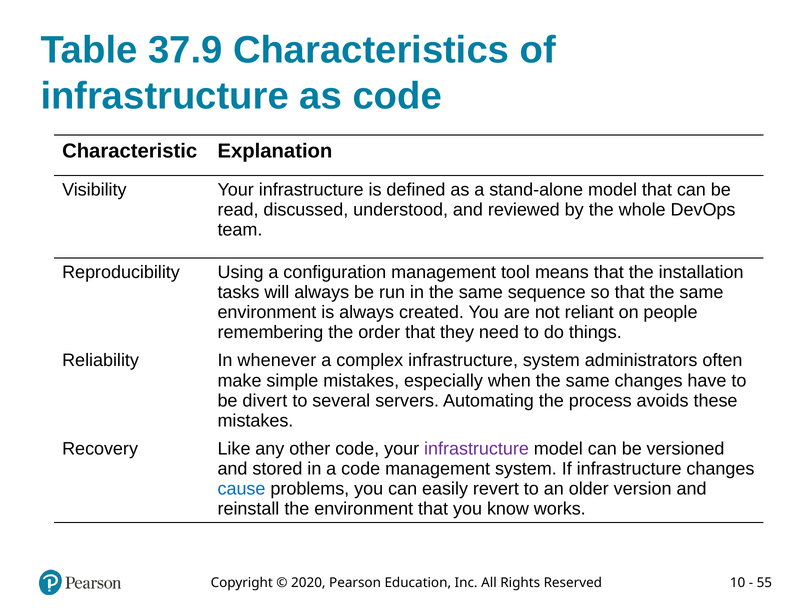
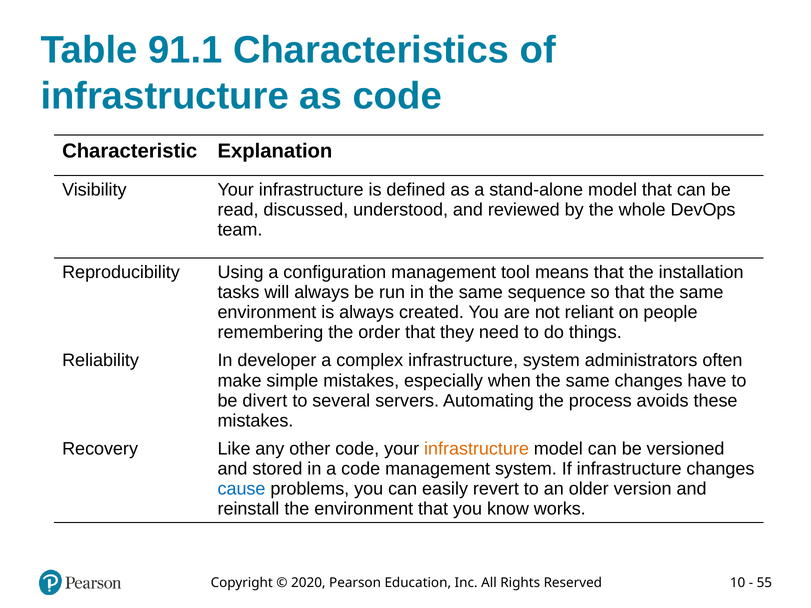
37.9: 37.9 -> 91.1 (185, 50)
whenever: whenever -> developer (277, 361)
infrastructure colour: purple -> orange (477, 449)
